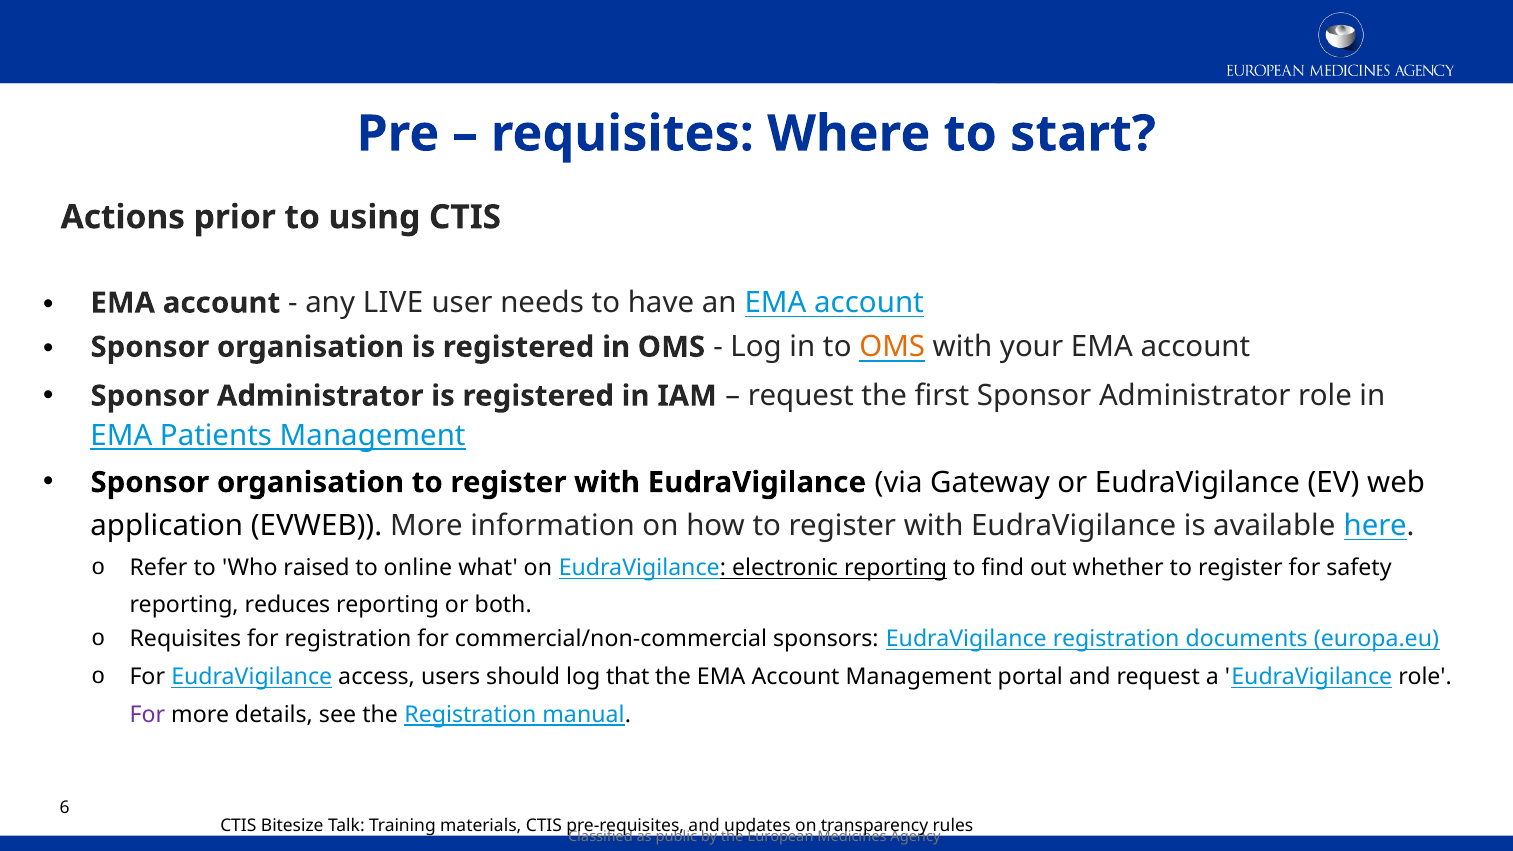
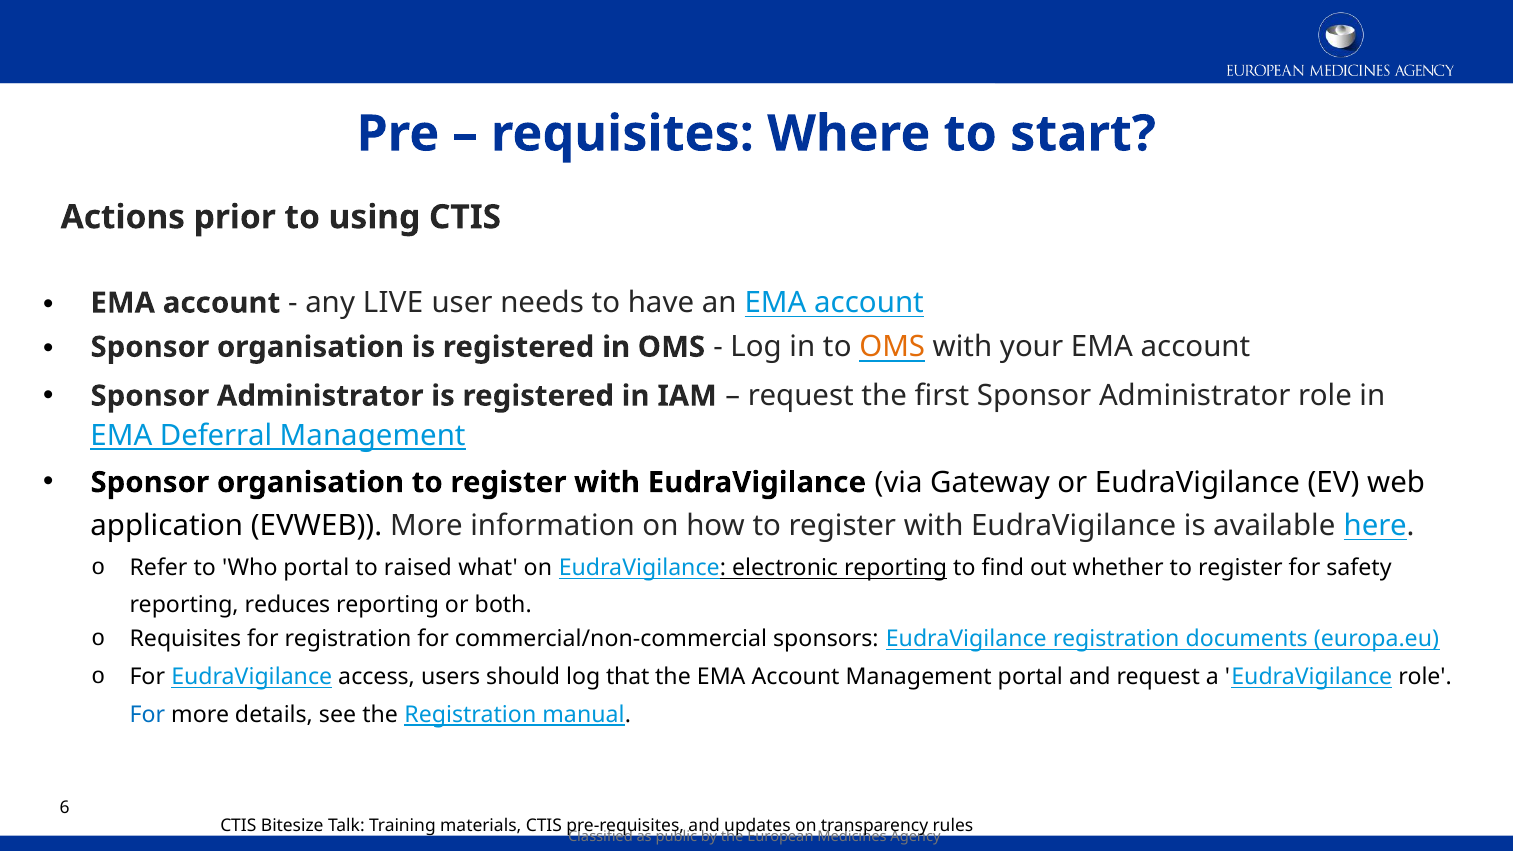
Patients: Patients -> Deferral (216, 435)
Who raised: raised -> portal (316, 568)
online: online -> raised (418, 568)
For colour: purple -> blue (147, 715)
